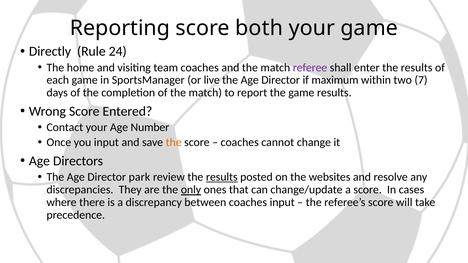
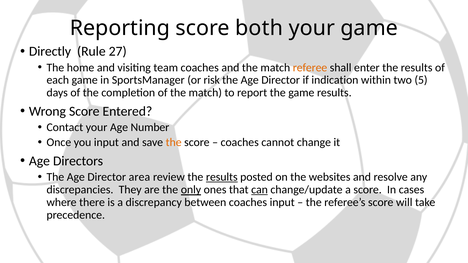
24: 24 -> 27 (118, 51)
referee colour: purple -> orange (310, 68)
live: live -> risk (212, 80)
maximum: maximum -> indication (335, 80)
7: 7 -> 5 (421, 80)
park: park -> area (139, 177)
can underline: none -> present (259, 190)
